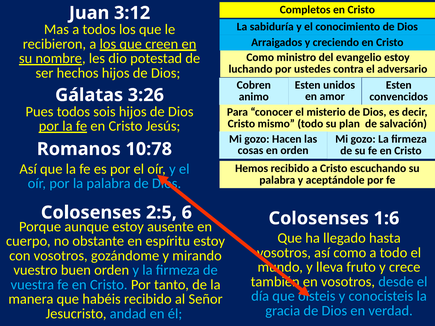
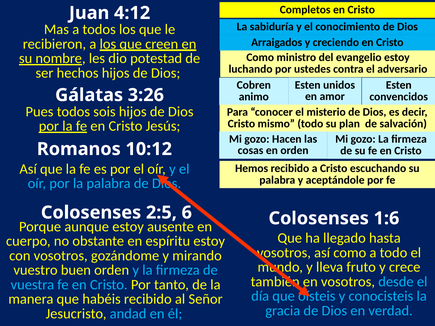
3:12: 3:12 -> 4:12 (132, 13)
10:78: 10:78 -> 10:12 (149, 149)
